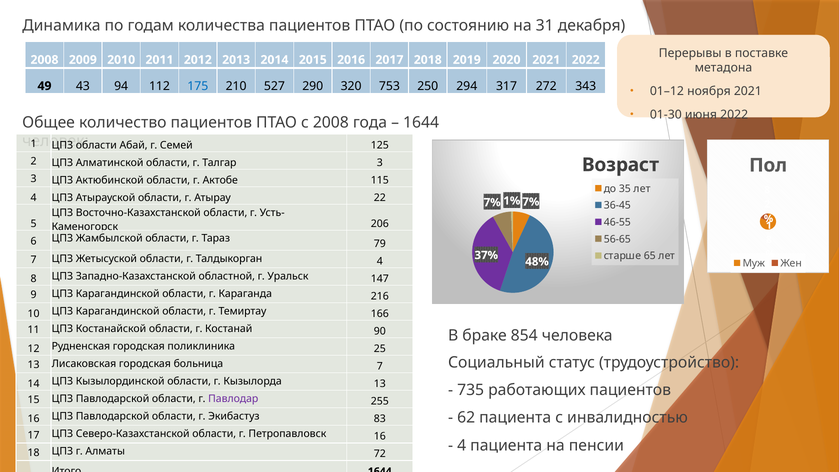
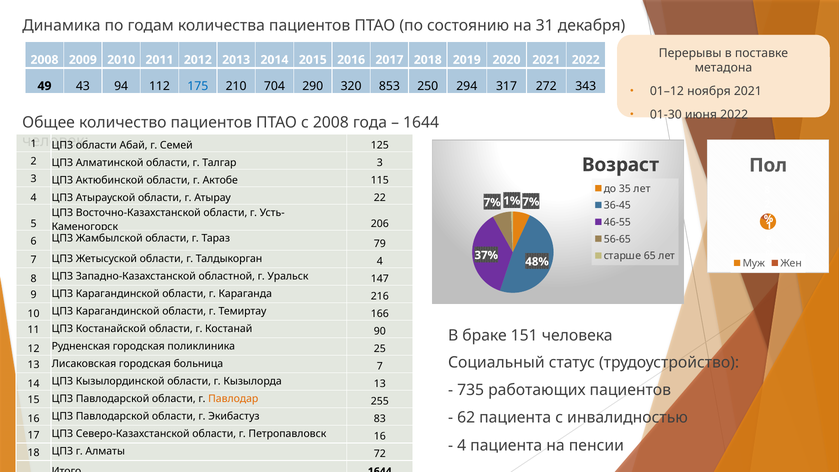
527: 527 -> 704 (274, 86)
753: 753 -> 853 (389, 86)
854: 854 -> 151 (524, 336)
Павлодар colour: purple -> orange (233, 399)
